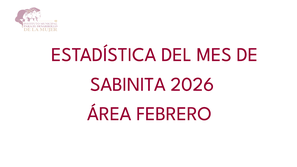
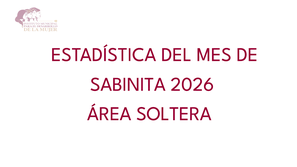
FEBRERO: FEBRERO -> SOLTERA (174, 114)
